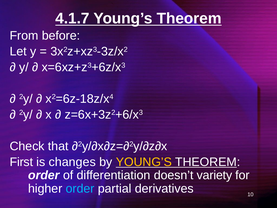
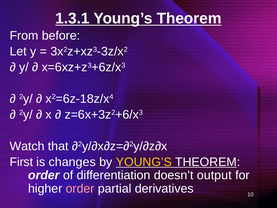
4.1.7: 4.1.7 -> 1.3.1 (72, 18)
Check: Check -> Watch (27, 146)
variety: variety -> output (214, 175)
order colour: light blue -> pink (80, 188)
